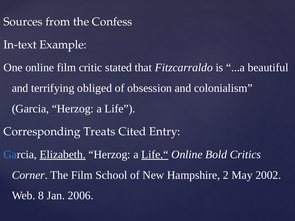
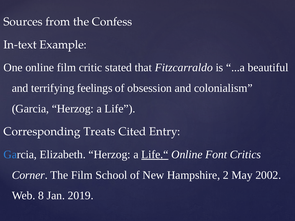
obliged: obliged -> feelings (95, 88)
Elizabeth underline: present -> none (63, 155)
Bold: Bold -> Font (216, 155)
2006: 2006 -> 2019 (81, 196)
